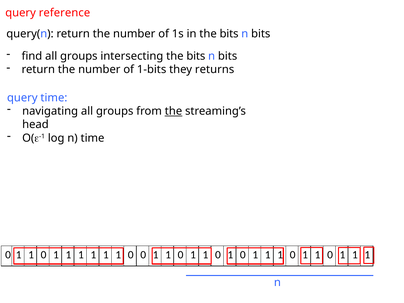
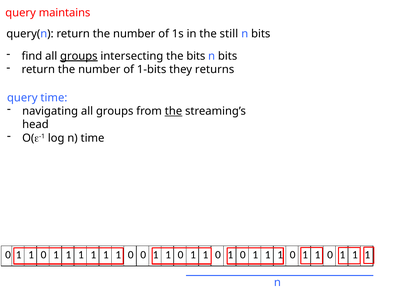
reference: reference -> maintains (65, 13)
in the bits: bits -> still (229, 34)
groups underline: none -> present (79, 56)
